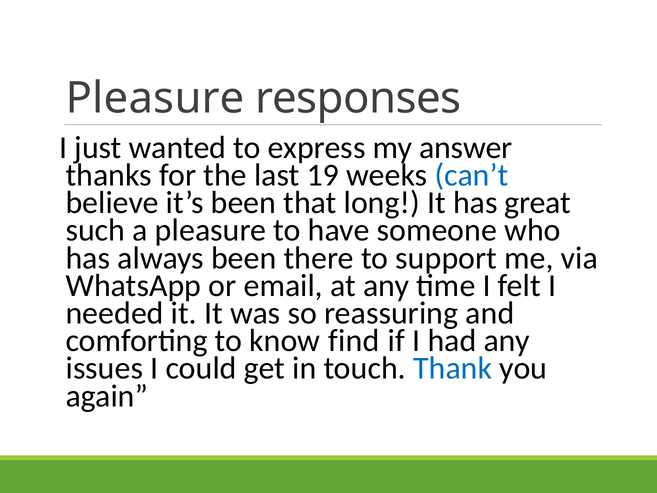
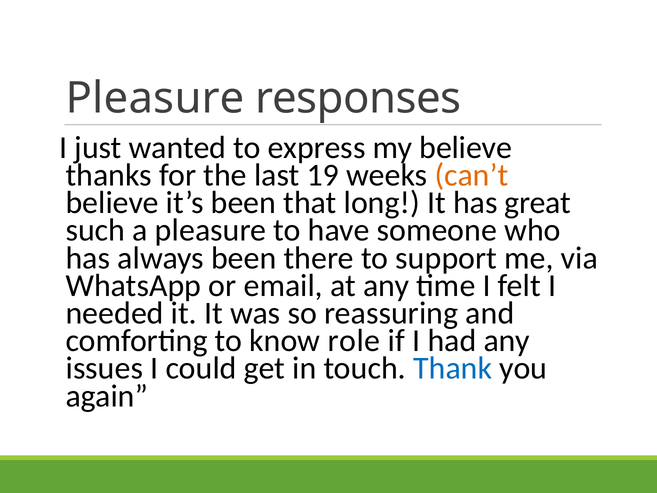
my answer: answer -> believe (466, 147)
can’t colour: blue -> orange (471, 175)
find: find -> role (354, 341)
